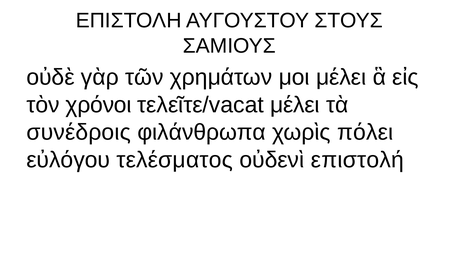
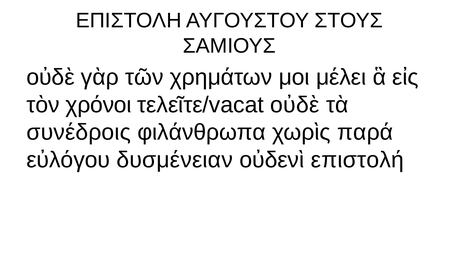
τελεῖτε/vacat μέλει: μέλει -> οὐδὲ (295, 105)
πόλει: πόλει -> παρά (365, 132)
τελέσματος: τελέσματος -> δυσμένειαν (175, 160)
